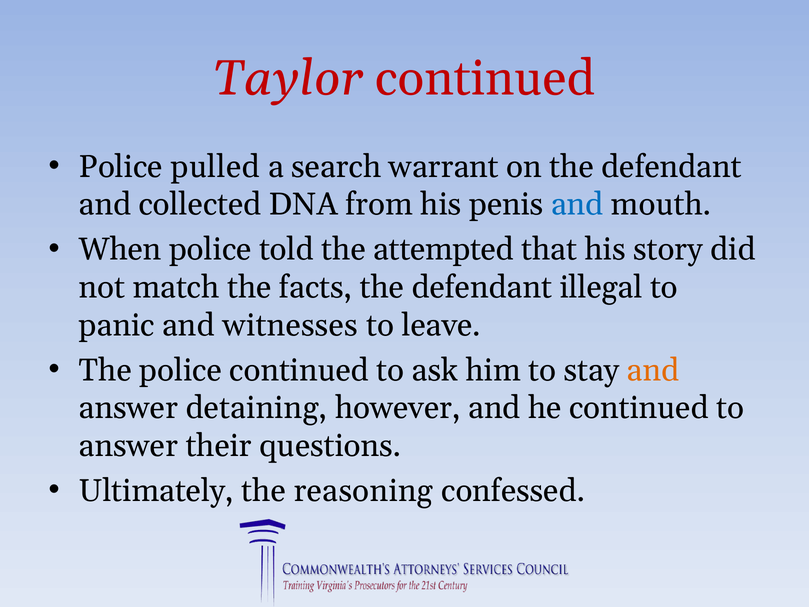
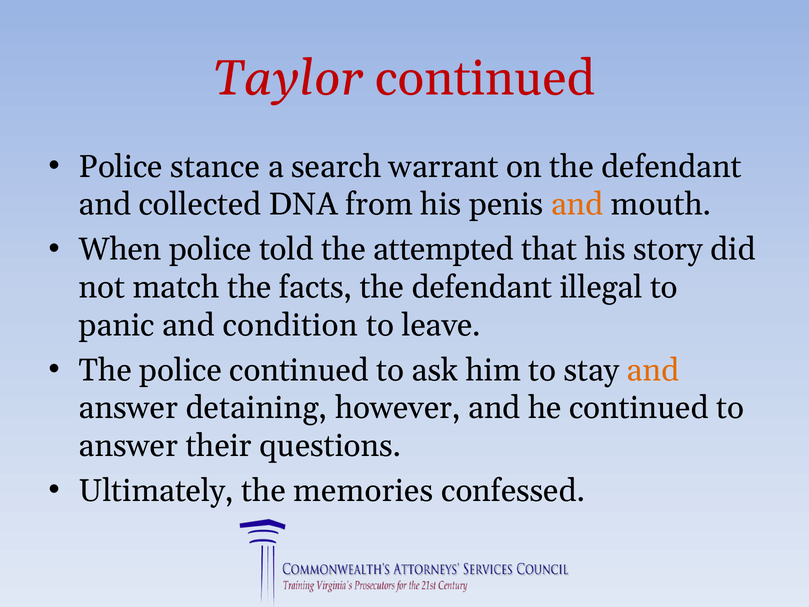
pulled: pulled -> stance (215, 167)
and colour: blue -> orange (577, 204)
witnesses: witnesses -> condition (290, 325)
reasoning: reasoning -> memories (363, 490)
